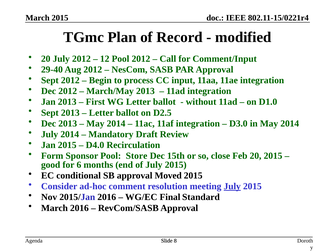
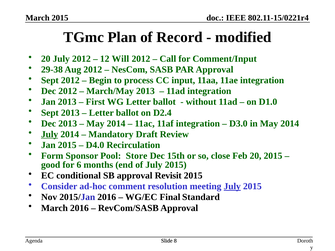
12 Pool: Pool -> Will (120, 59)
29-40: 29-40 -> 29-38 (52, 70)
D2.5: D2.5 -> D2.4 (162, 113)
July underline: none -> present (50, 134)
Moved: Moved -> Revisit (168, 176)
